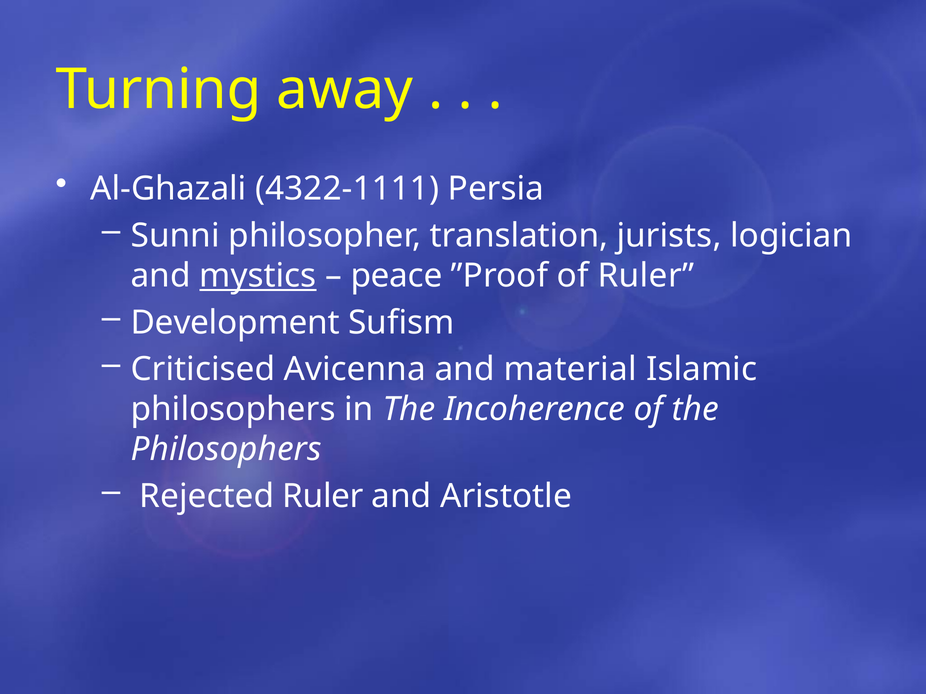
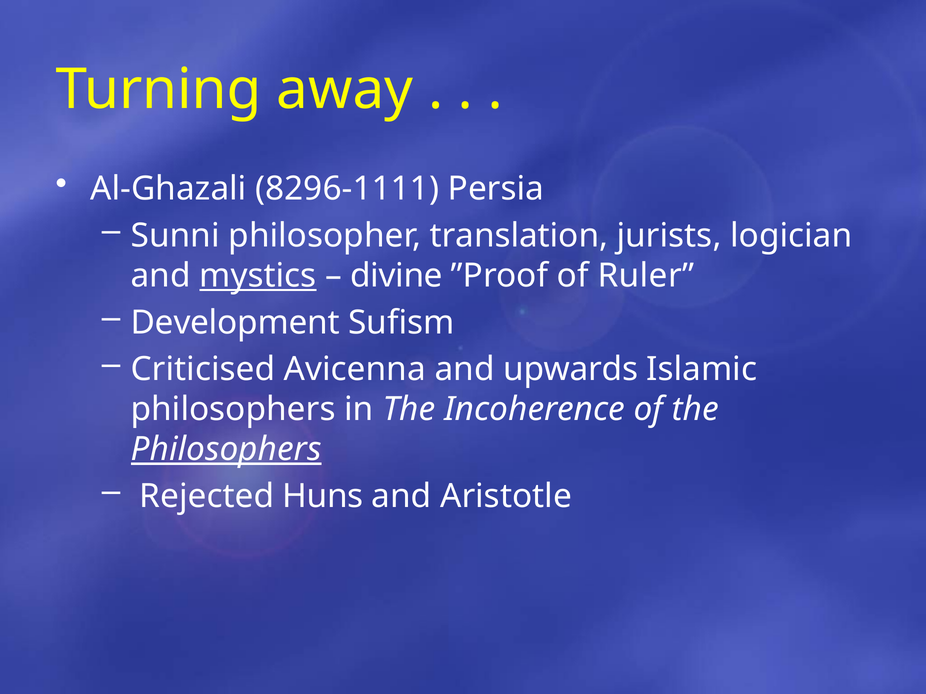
4322-1111: 4322-1111 -> 8296-1111 (347, 189)
peace: peace -> divine (397, 276)
material: material -> upwards (571, 370)
Philosophers underline: none -> present (226, 450)
Rejected Ruler: Ruler -> Huns (323, 496)
